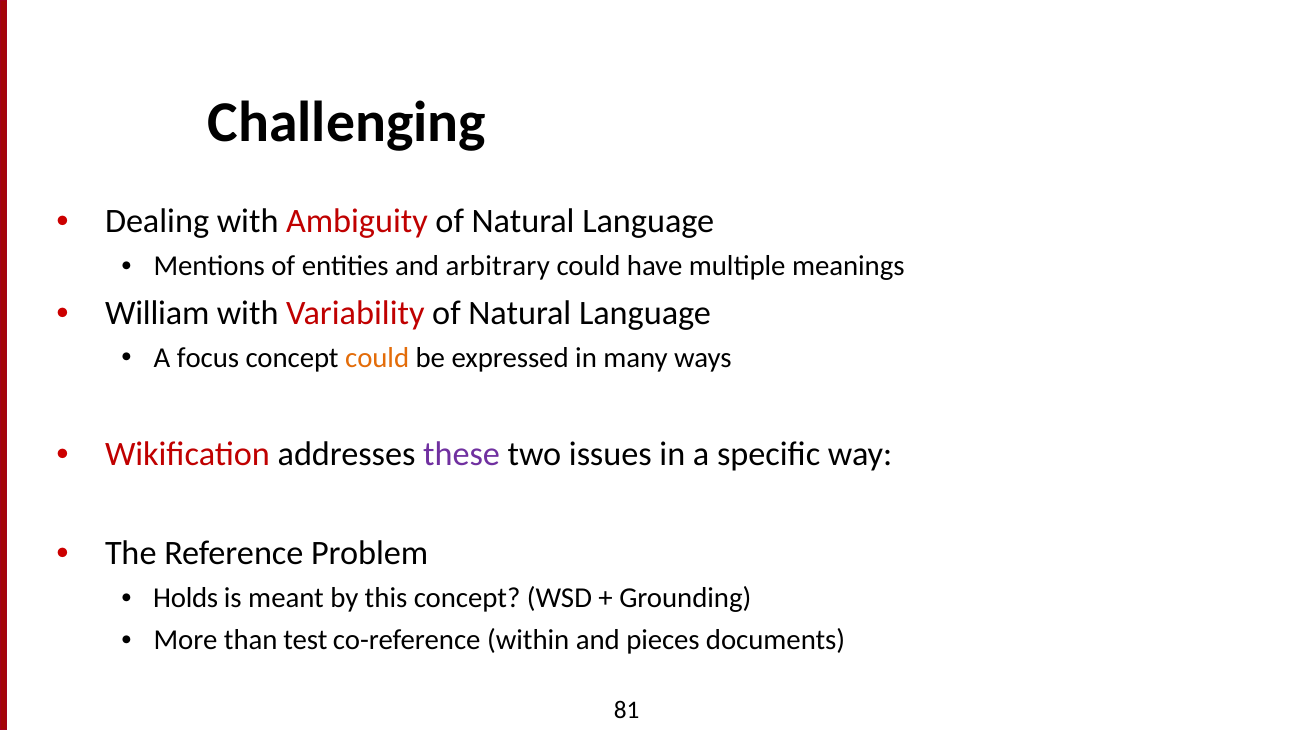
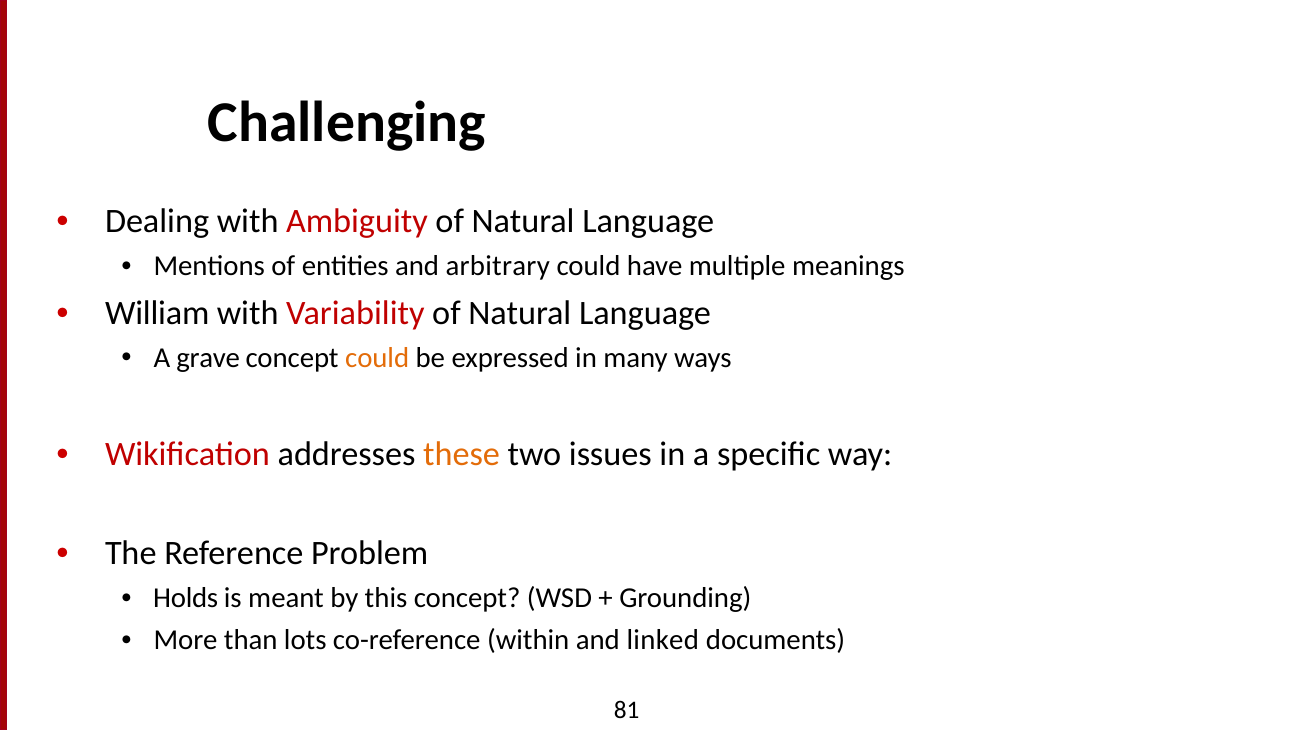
focus: focus -> grave (208, 358)
these colour: purple -> orange (462, 455)
test: test -> lots (305, 641)
pieces: pieces -> linked (663, 641)
